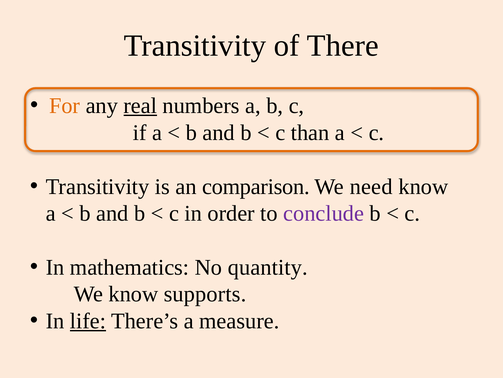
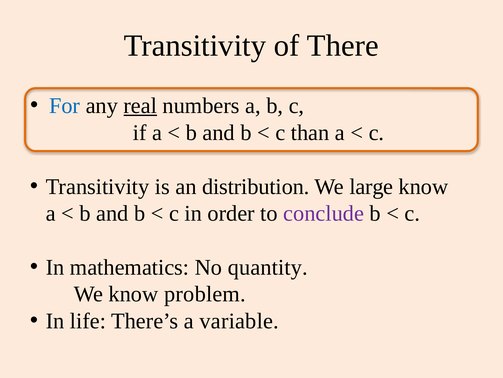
For colour: orange -> blue (65, 106)
comparison: comparison -> distribution (256, 186)
need: need -> large (371, 186)
supports: supports -> problem (205, 294)
life underline: present -> none (88, 320)
measure: measure -> variable (239, 320)
